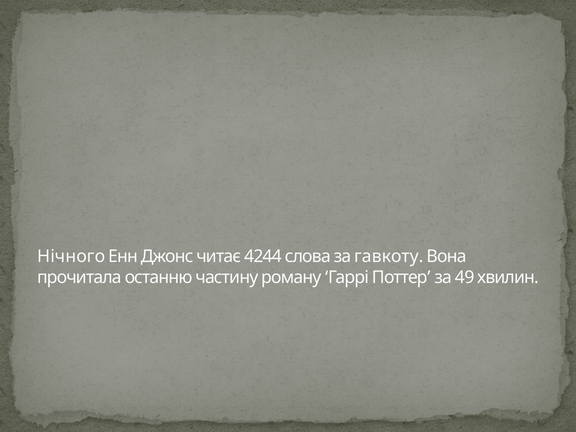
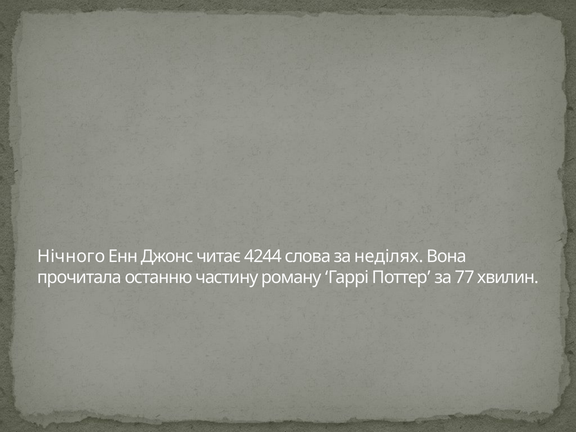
гавкоту: гавкоту -> неділях (389, 256)
49: 49 -> 77 (465, 278)
